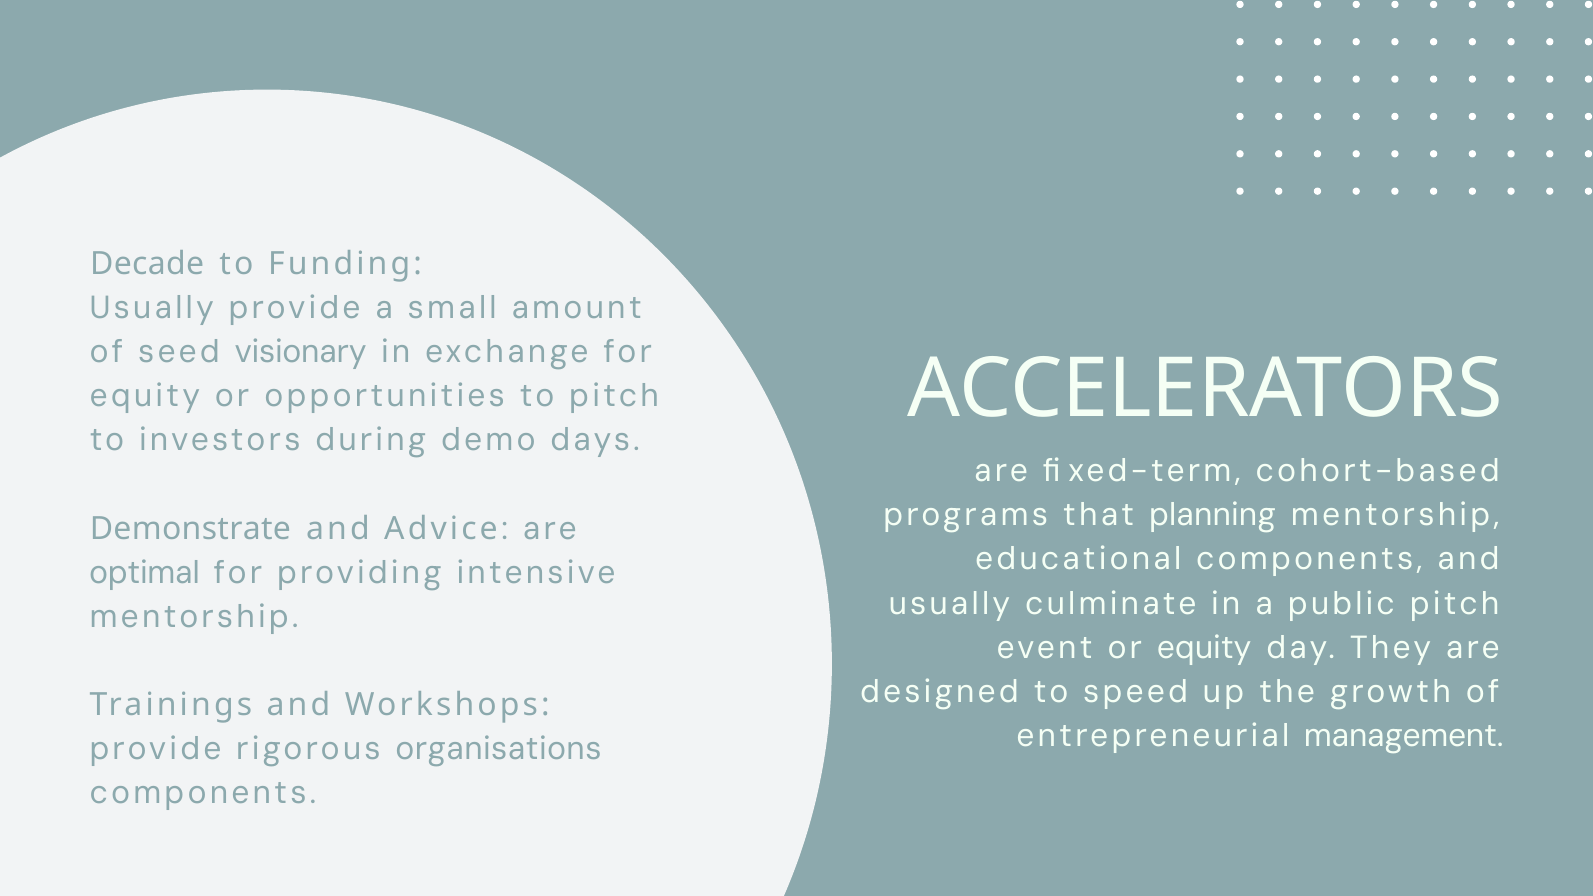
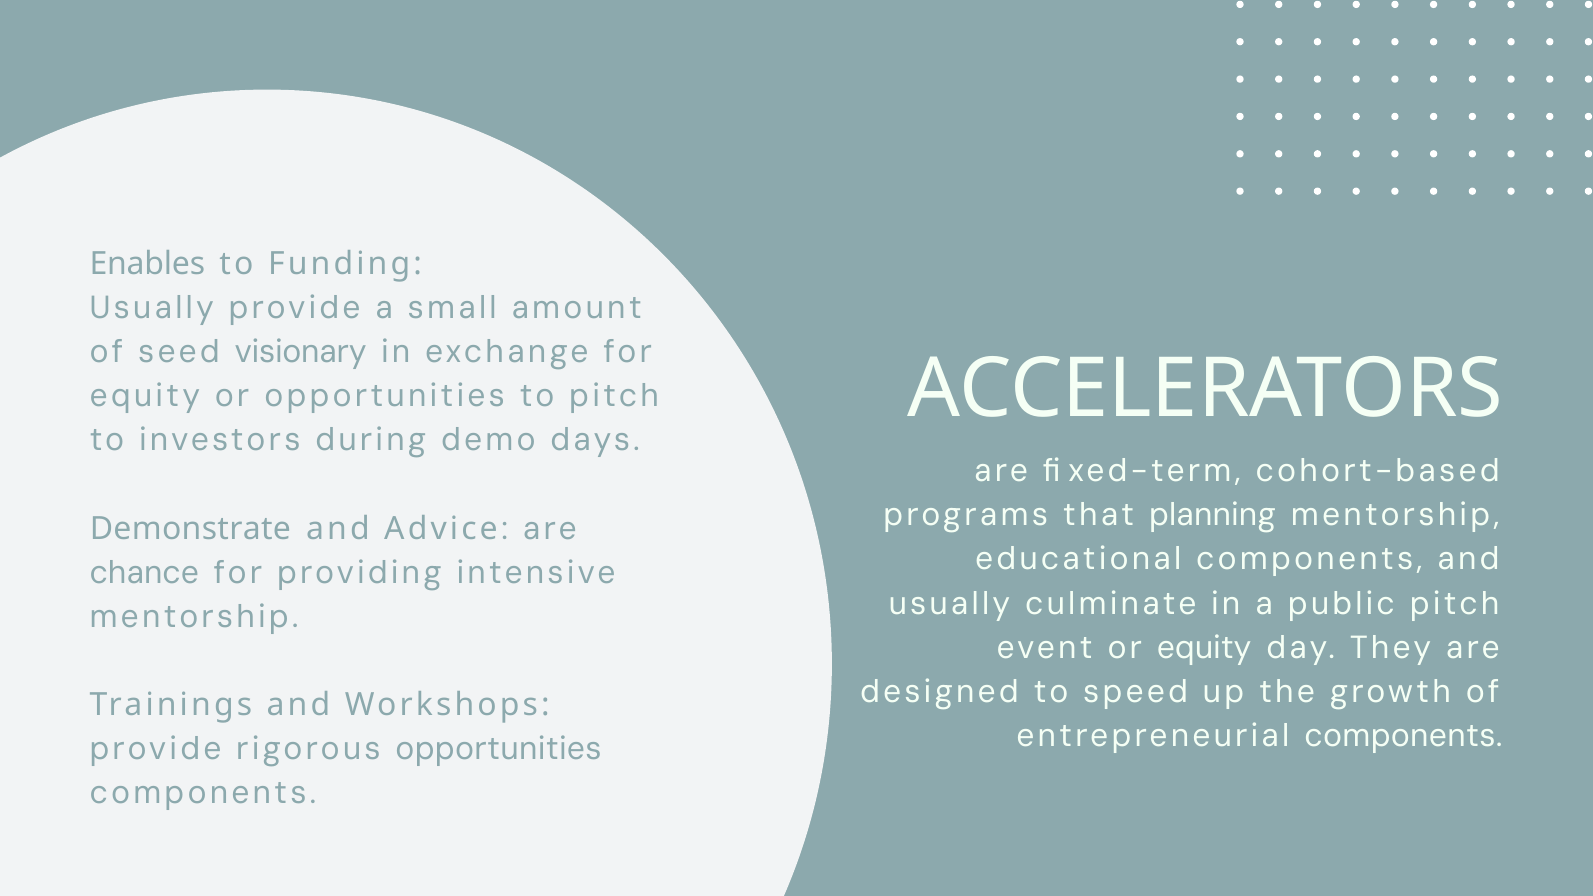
Decade: Decade -> Enables (147, 264)
optimal: optimal -> chance (144, 573)
entrepreneurial management: management -> components (1403, 736)
rigorous organisations: organisations -> opportunities (499, 749)
